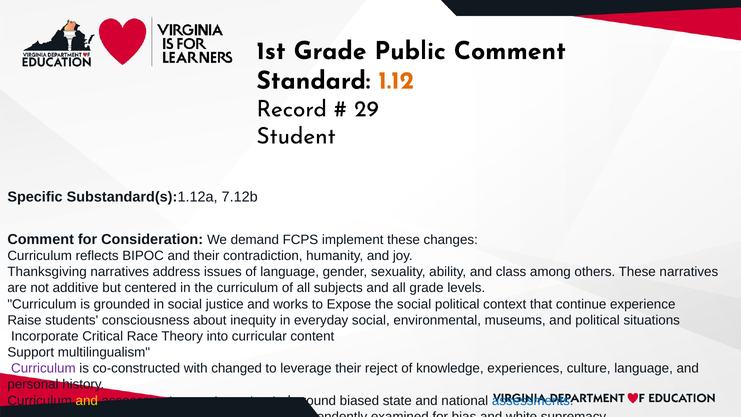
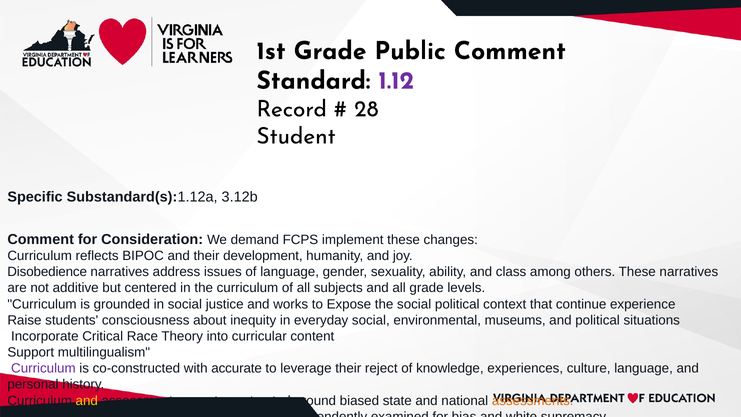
1.12 colour: orange -> purple (396, 81)
29: 29 -> 28 (366, 109)
7.12b: 7.12b -> 3.12b (240, 197)
contradiction: contradiction -> development (263, 256)
Thanksgiving: Thanksgiving -> Disobedience (47, 272)
changed: changed -> accurate (237, 368)
assessments colour: blue -> orange (533, 400)
